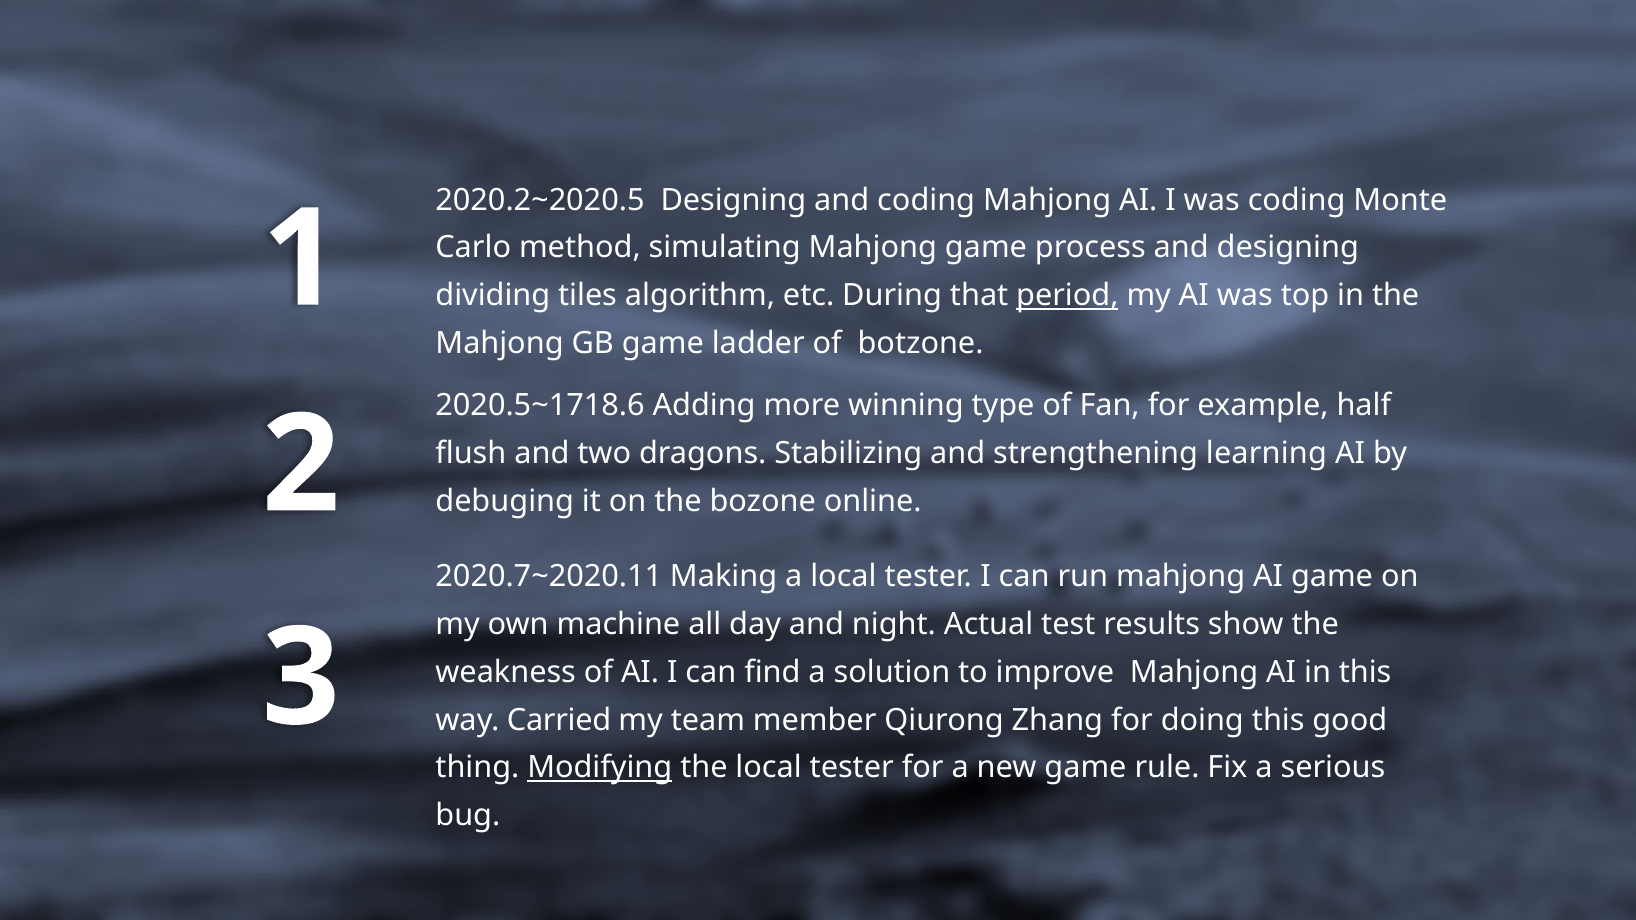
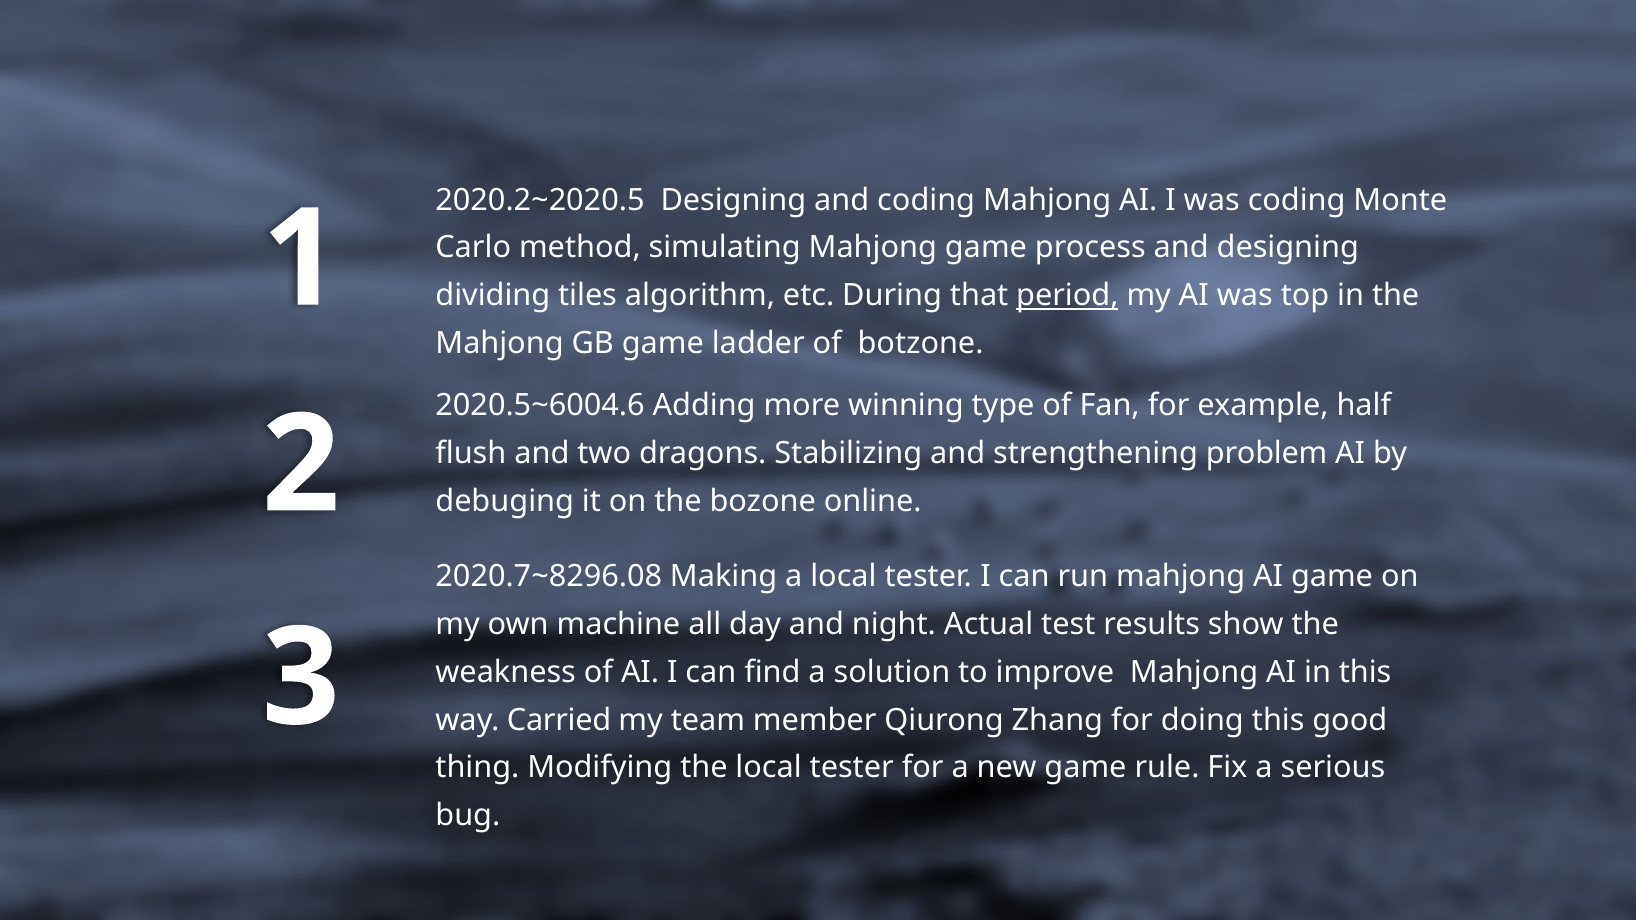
2020.5~1718.6: 2020.5~1718.6 -> 2020.5~6004.6 (540, 406)
learning: learning -> problem (1267, 454)
2020.7~2020.11: 2020.7~2020.11 -> 2020.7~8296.08 (549, 577)
Modifying underline: present -> none (600, 768)
